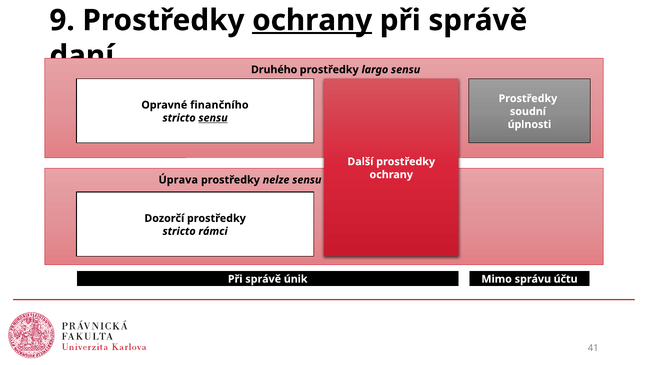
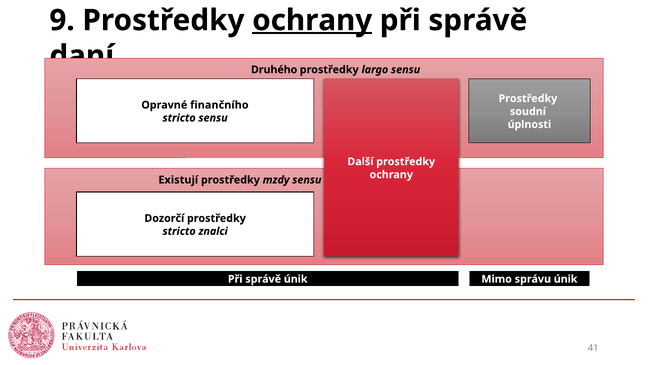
sensu underline: present -> none (213, 118)
Úprava: Úprava -> Existují (178, 180)
nelze: nelze -> mzdy (276, 180)
rámci: rámci -> znalci (213, 231)
správu účtu: účtu -> únik (566, 279)
